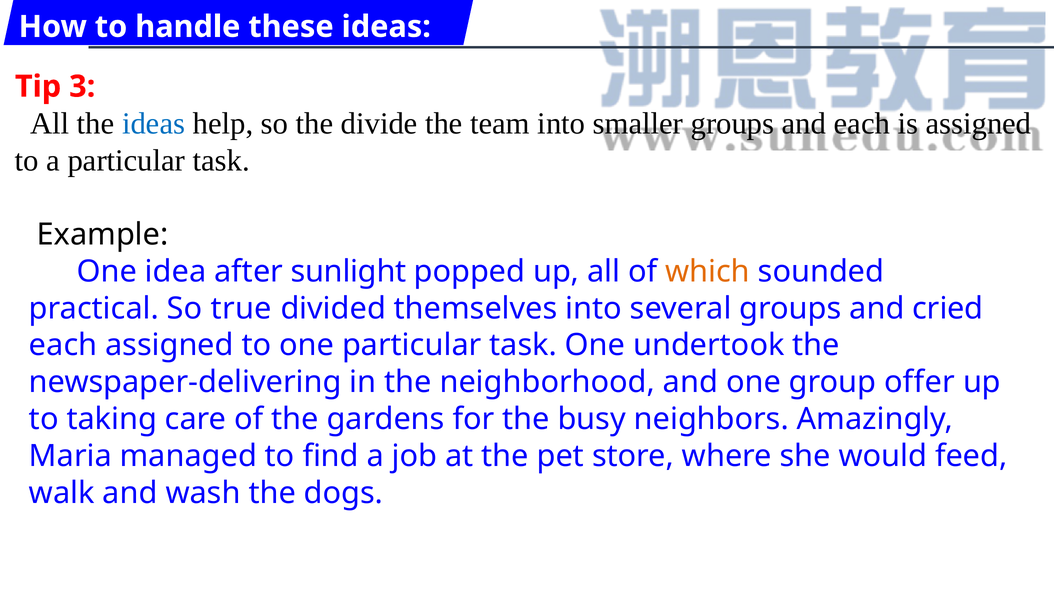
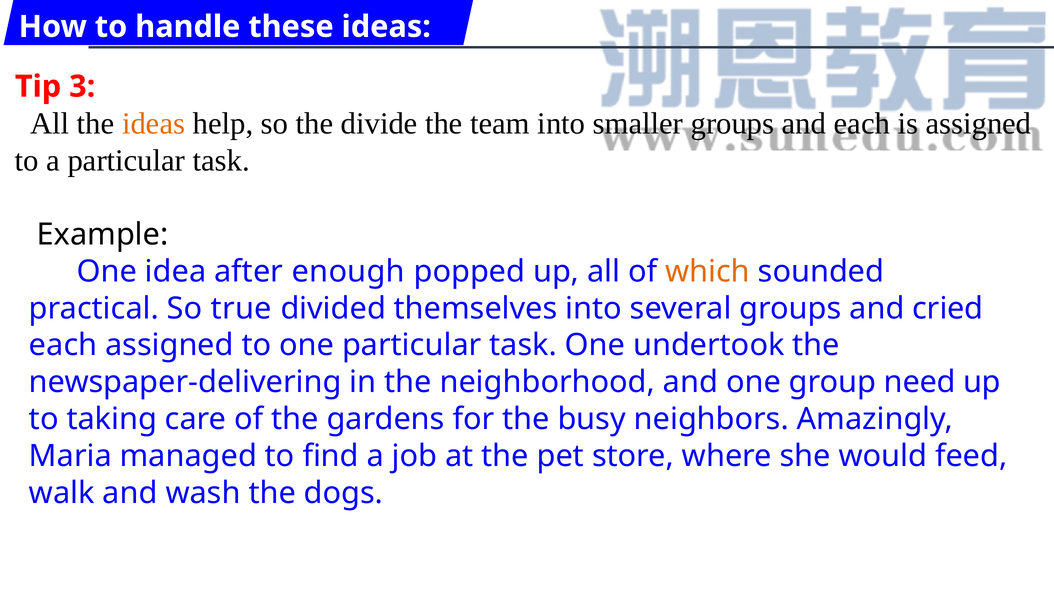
ideas colour: blue -> orange (154, 123)
sunlight: sunlight -> enough (348, 271)
offer: offer -> need (920, 382)
